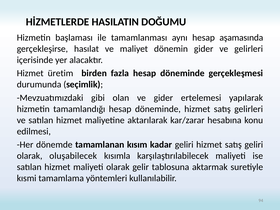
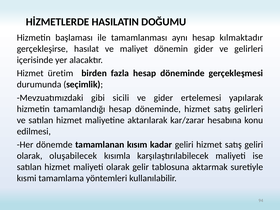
aşamasında: aşamasında -> kılmaktadır (241, 38)
olan: olan -> sicili (121, 98)
